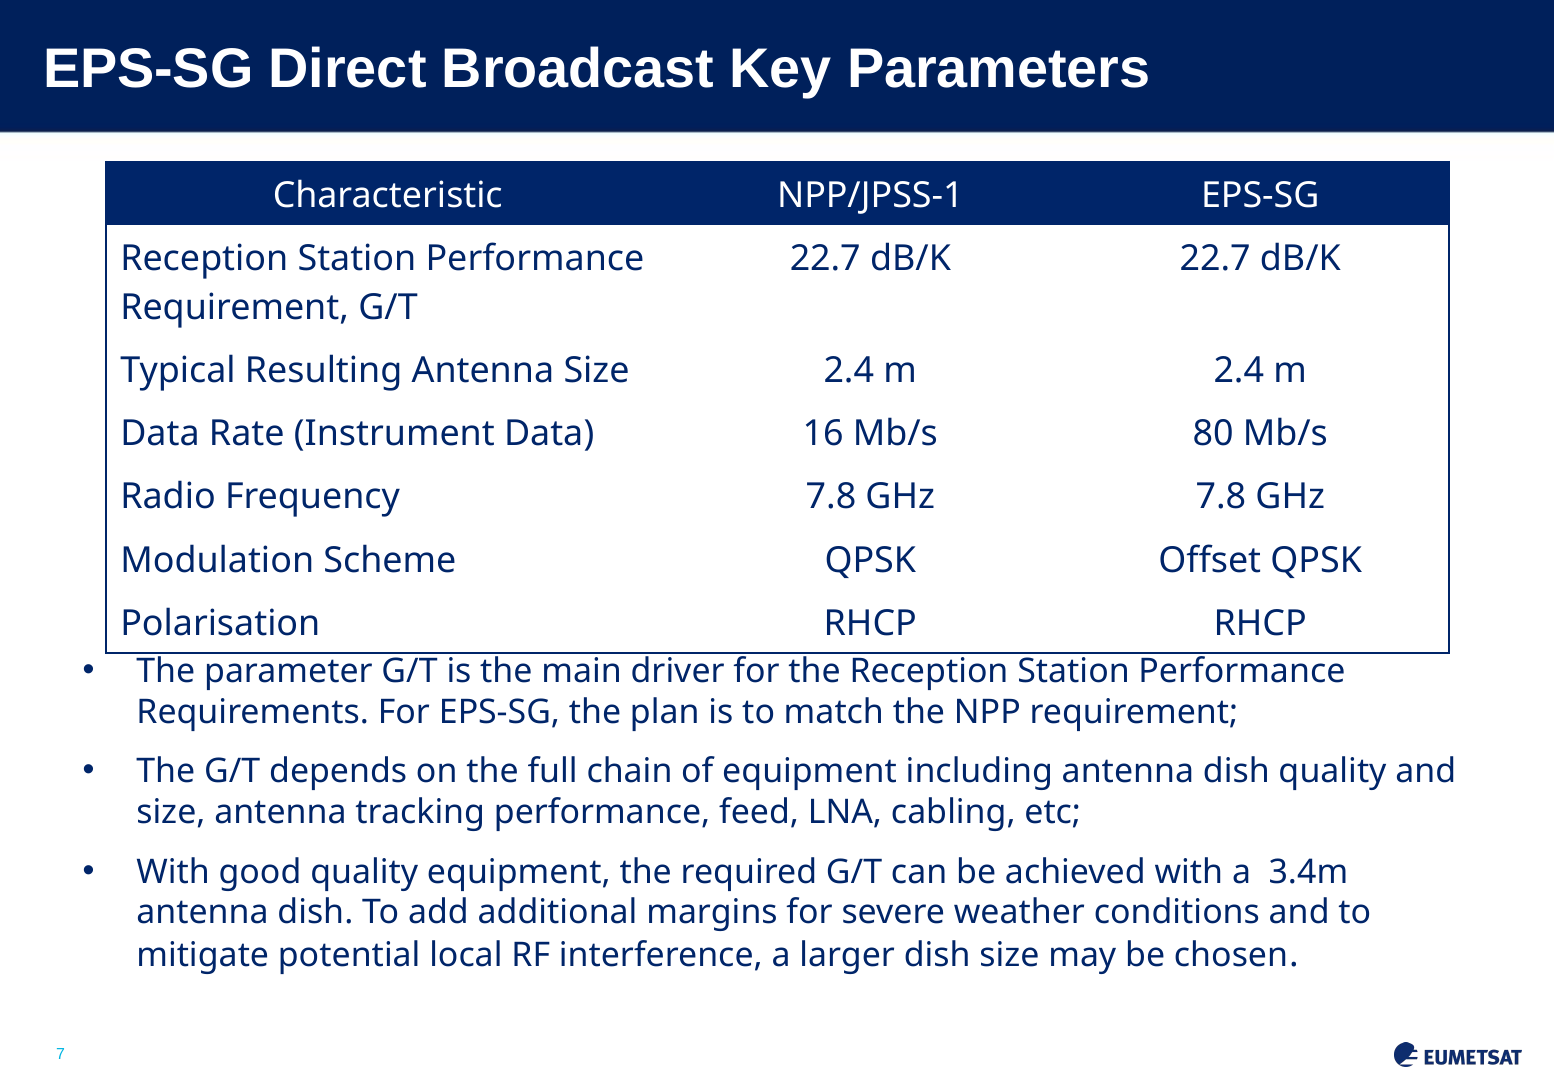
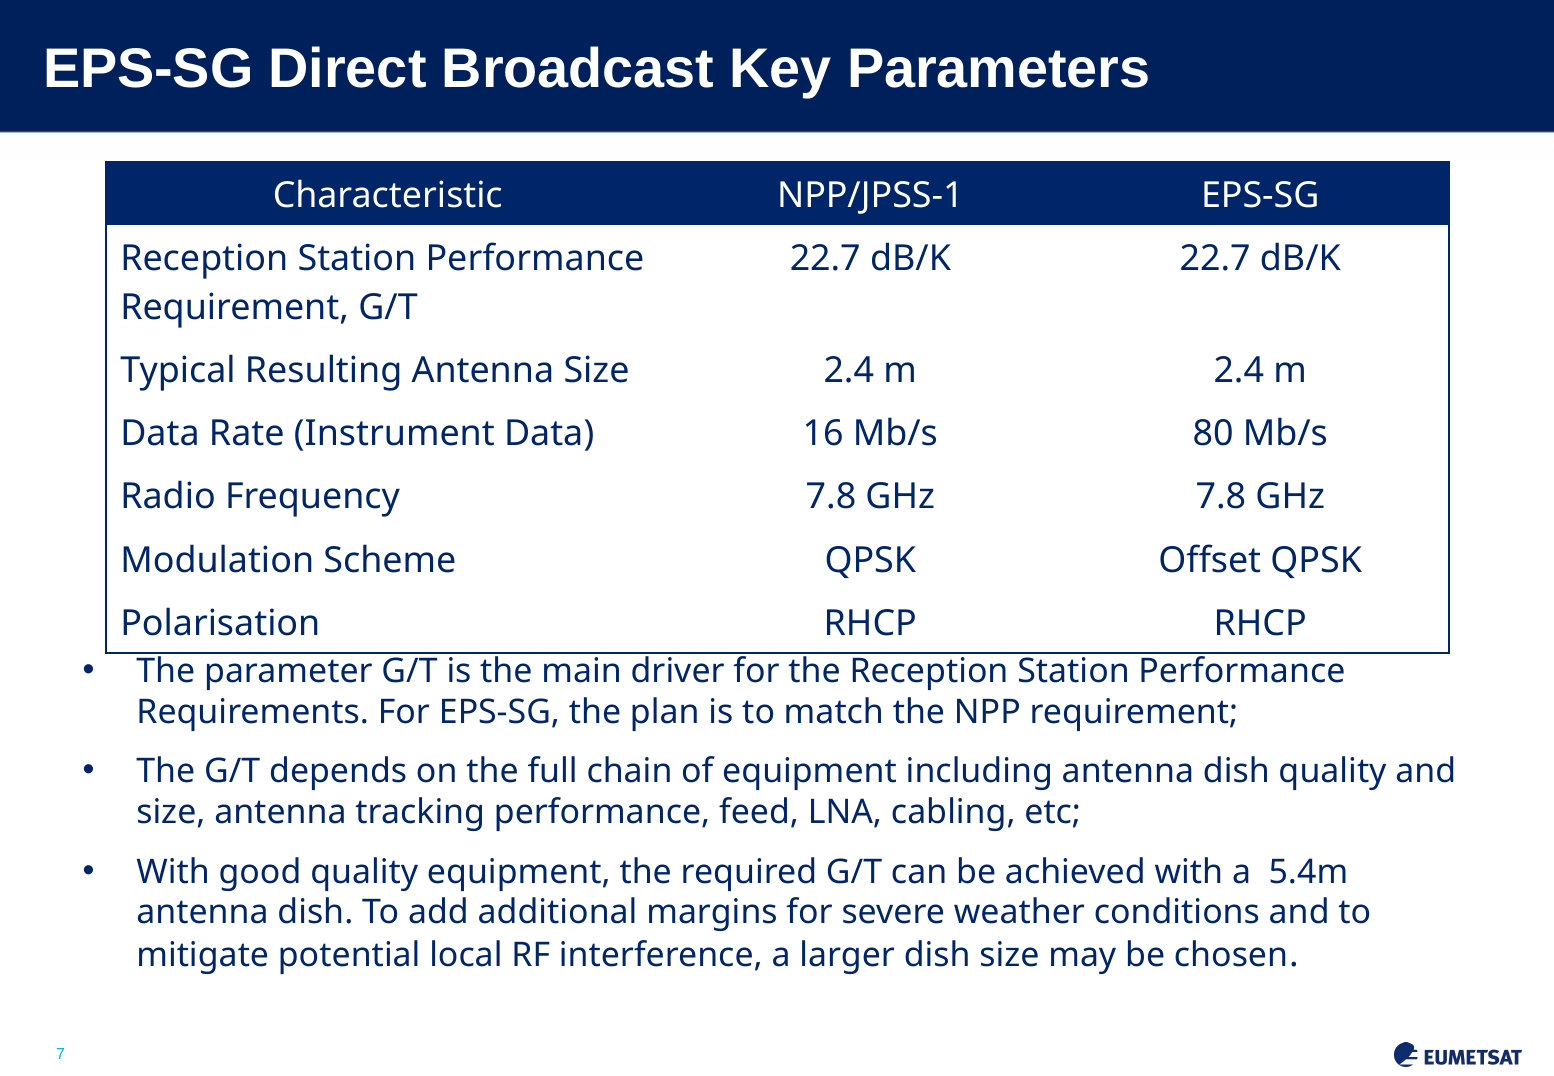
3.4m: 3.4m -> 5.4m (1308, 872)
